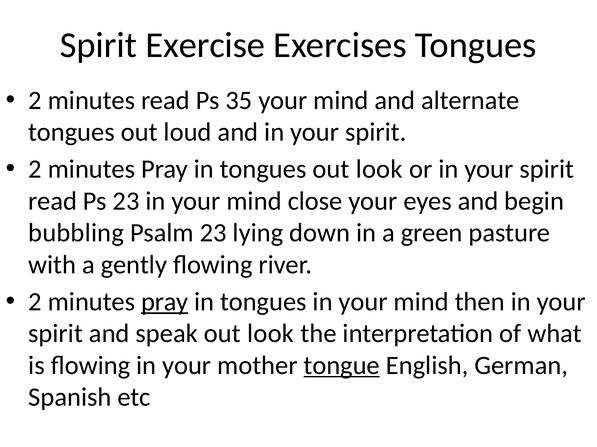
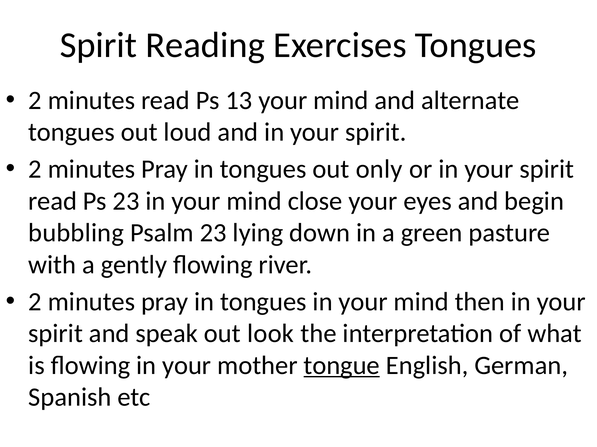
Exercise: Exercise -> Reading (205, 45)
35: 35 -> 13 (239, 101)
tongues out look: look -> only (379, 170)
pray underline: present -> none (165, 302)
